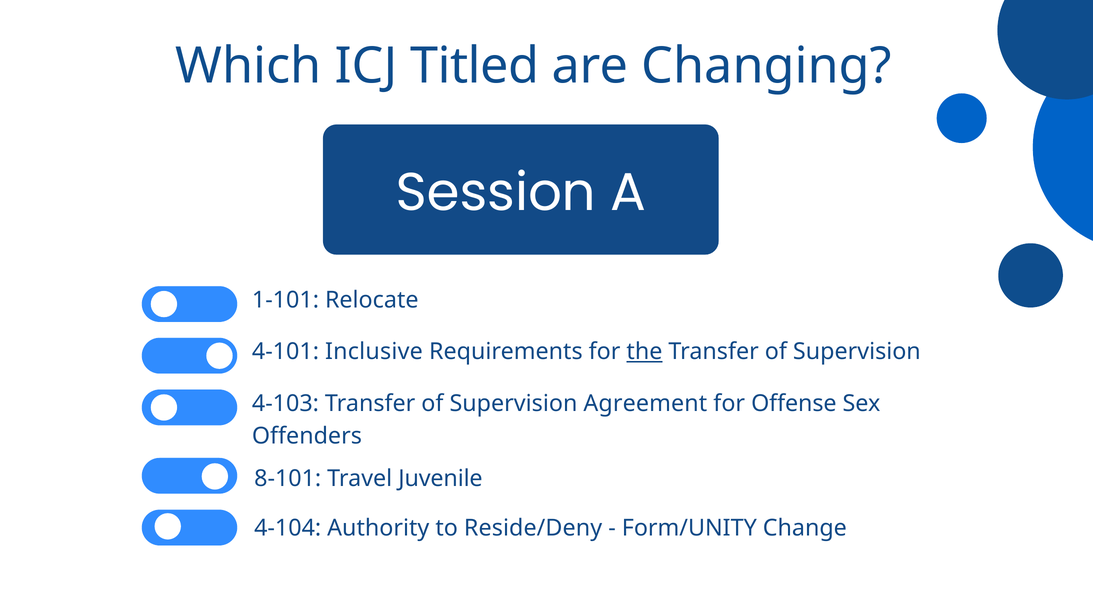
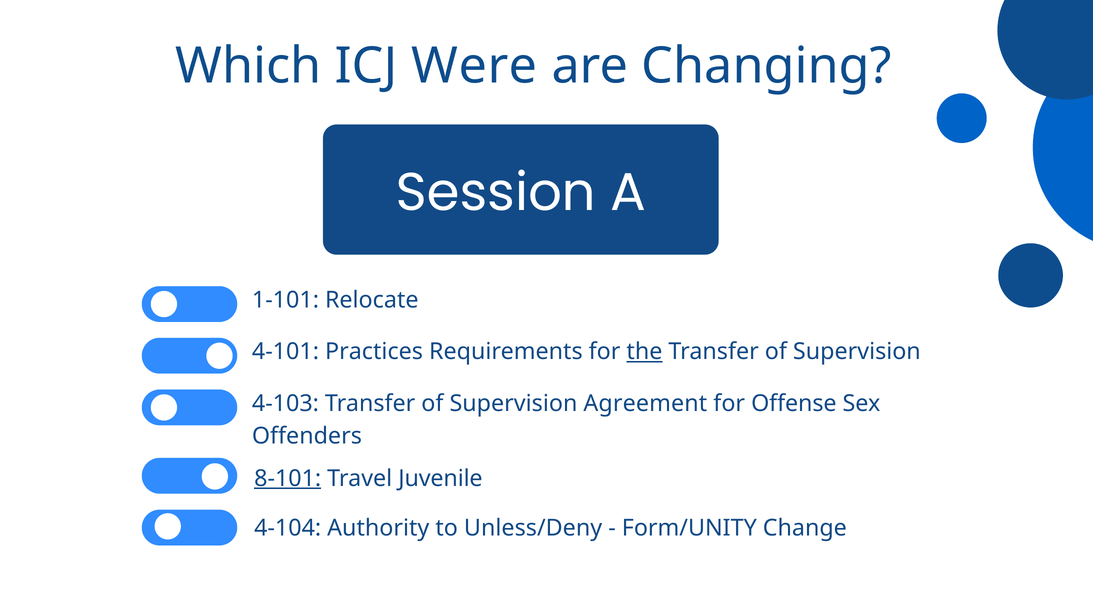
Titled: Titled -> Were (474, 66)
Inclusive: Inclusive -> Practices (374, 352)
8-101 underline: none -> present (288, 478)
Reside/Deny: Reside/Deny -> Unless/Deny (533, 528)
